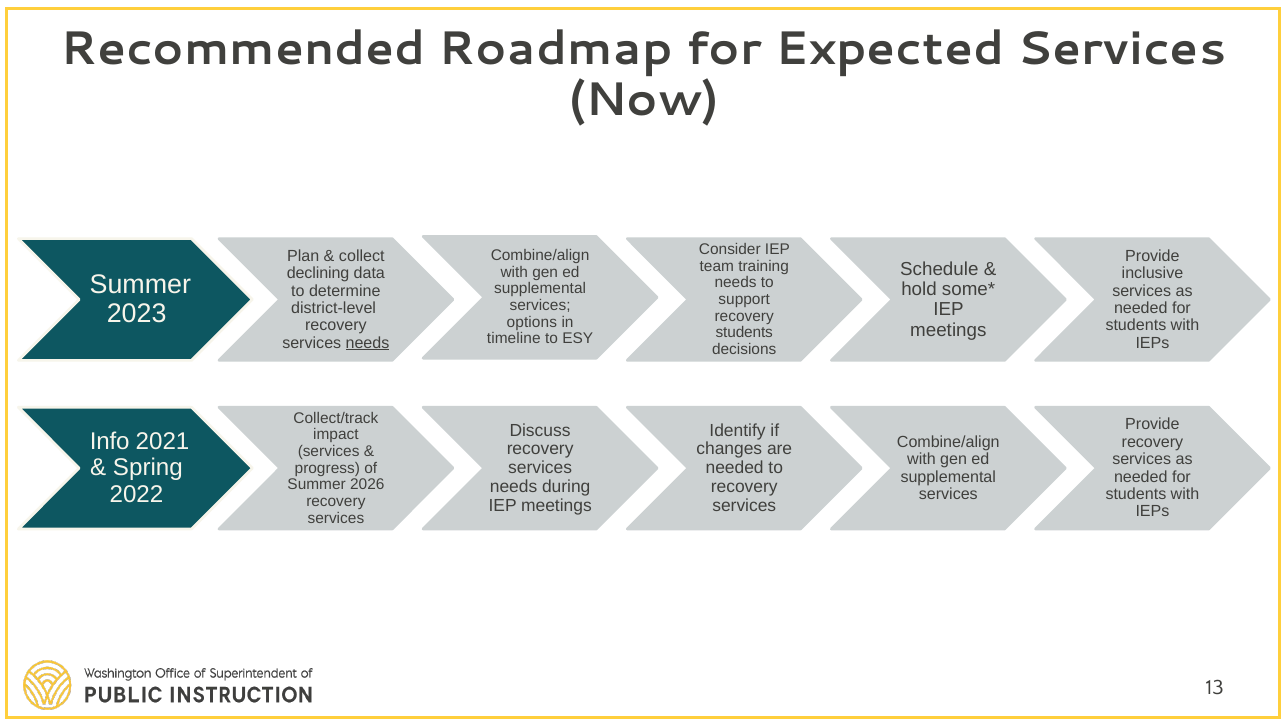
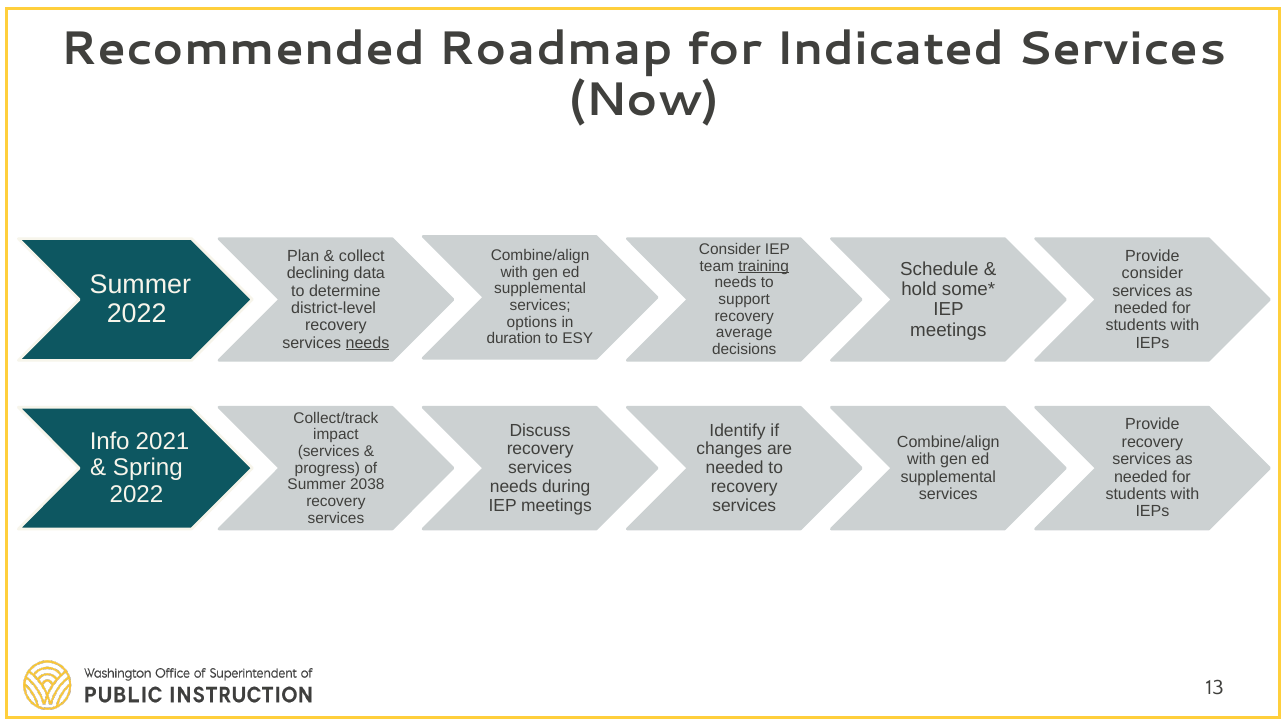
Expected: Expected -> Indicated (890, 49)
training underline: none -> present (764, 266)
inclusive: inclusive -> consider (1152, 273)
2023: 2023 -> 2022 (137, 314)
students: students -> average (744, 333)
timeline: timeline -> duration (514, 339)
2026: 2026 -> 2038 (367, 484)
